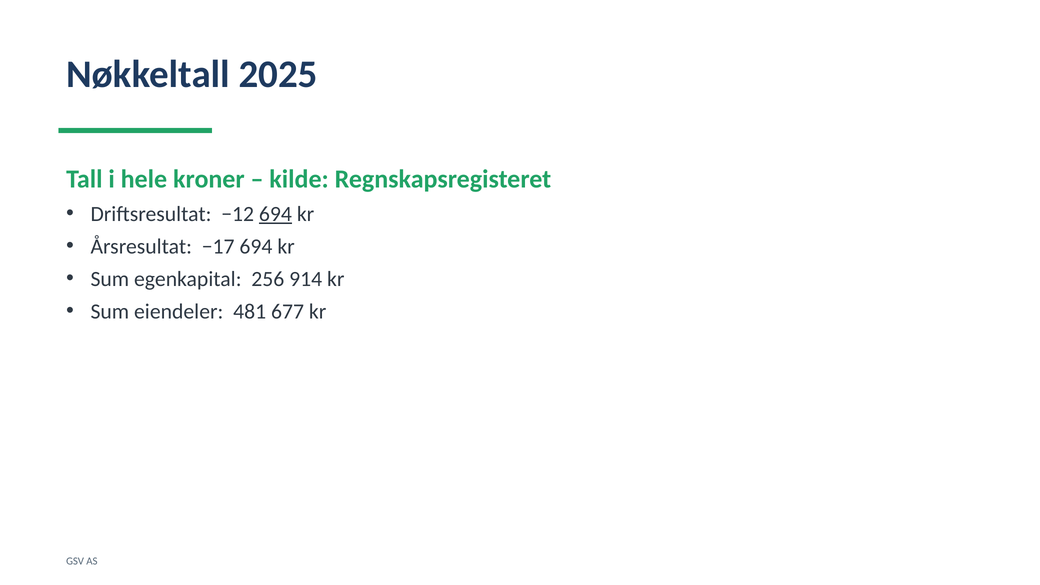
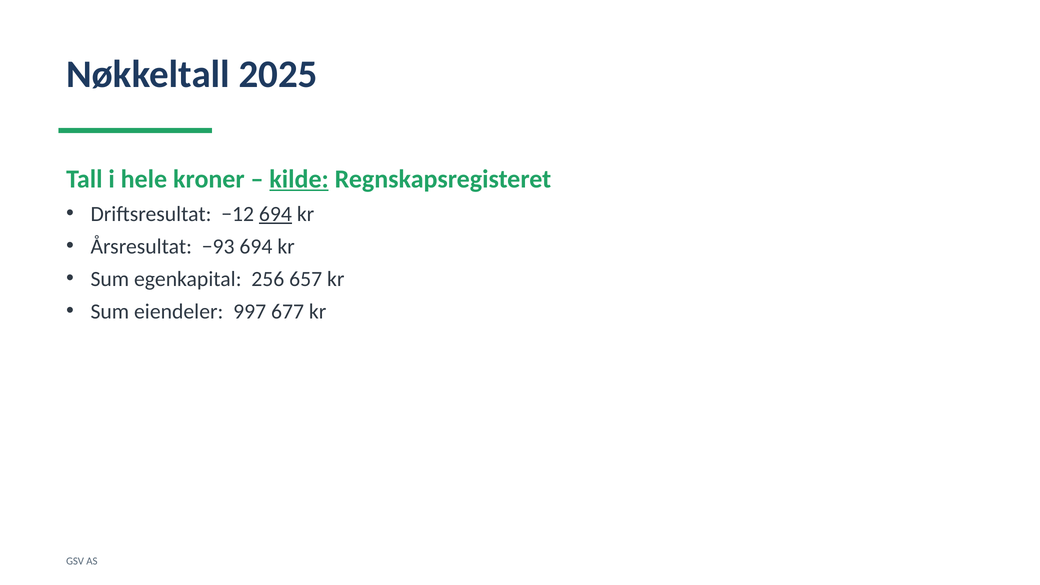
kilde underline: none -> present (299, 179)
−17: −17 -> −93 (218, 246)
914: 914 -> 657 (306, 279)
481: 481 -> 997 (250, 311)
